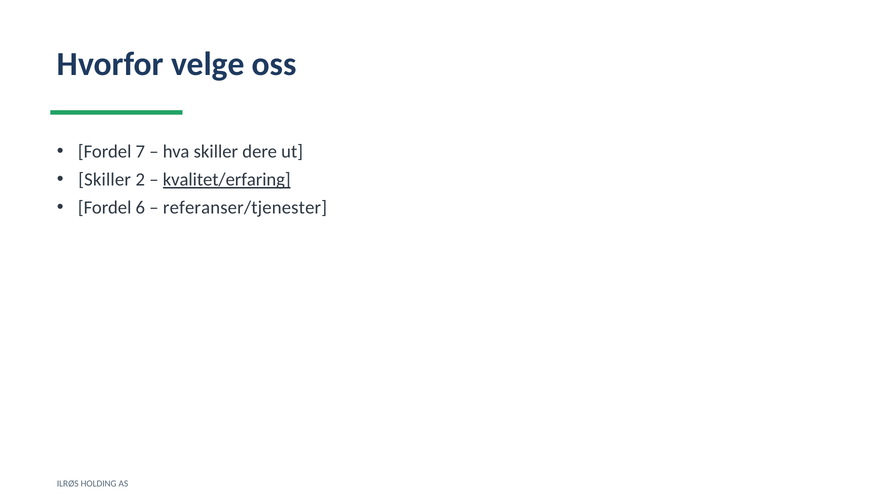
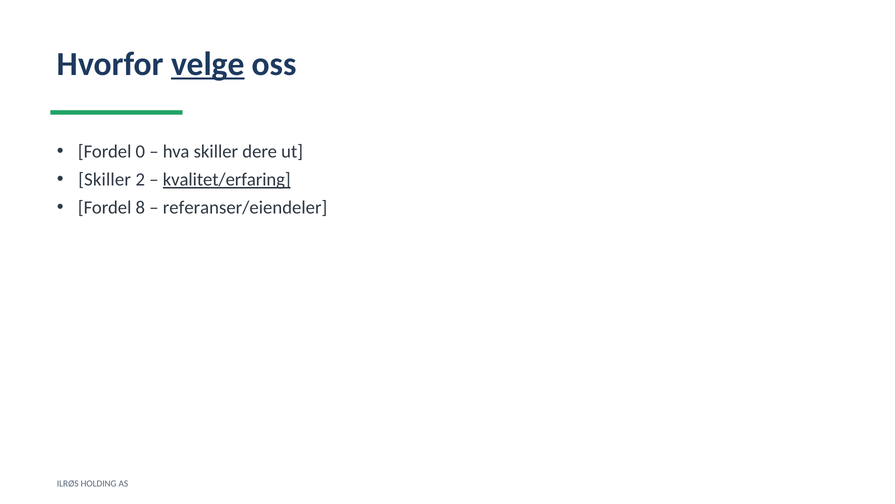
velge underline: none -> present (208, 64)
7: 7 -> 0 (140, 152)
6: 6 -> 8 (140, 208)
referanser/tjenester: referanser/tjenester -> referanser/eiendeler (245, 208)
